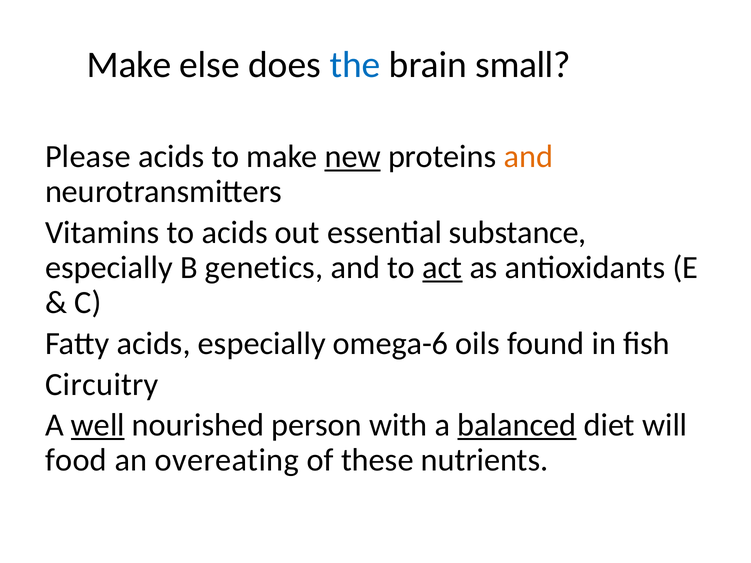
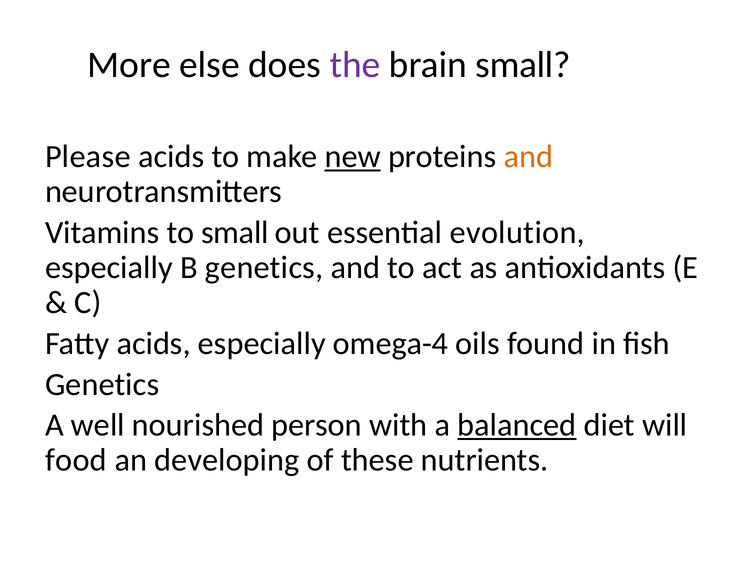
Make: Make -> More (129, 65)
the colour: blue -> purple (355, 65)
to acids: acids -> small (235, 233)
substance: substance -> evolution (517, 233)
act underline: present -> none (442, 268)
omega-6: omega-6 -> omega-4 (391, 344)
Circuitry: Circuitry -> Genetics (102, 385)
well underline: present -> none (98, 425)
overeating: overeating -> developing (227, 460)
